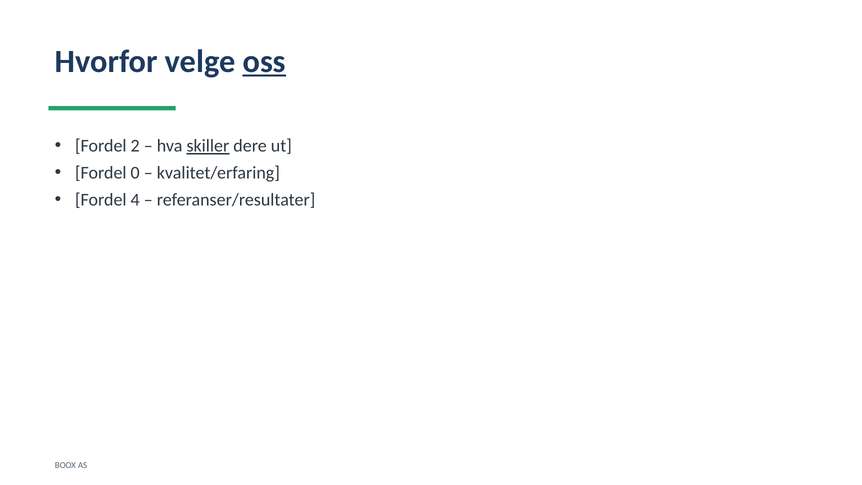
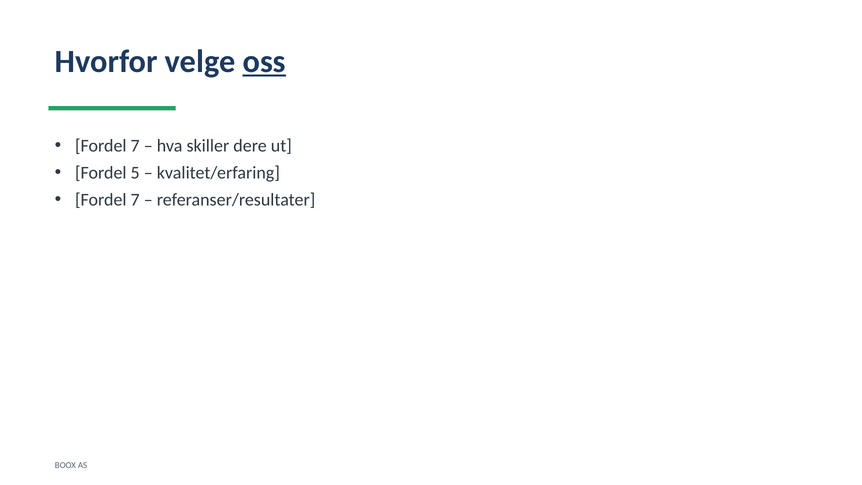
2: 2 -> 7 (135, 146)
skiller underline: present -> none (208, 146)
0: 0 -> 5 (135, 173)
4: 4 -> 7 (135, 200)
